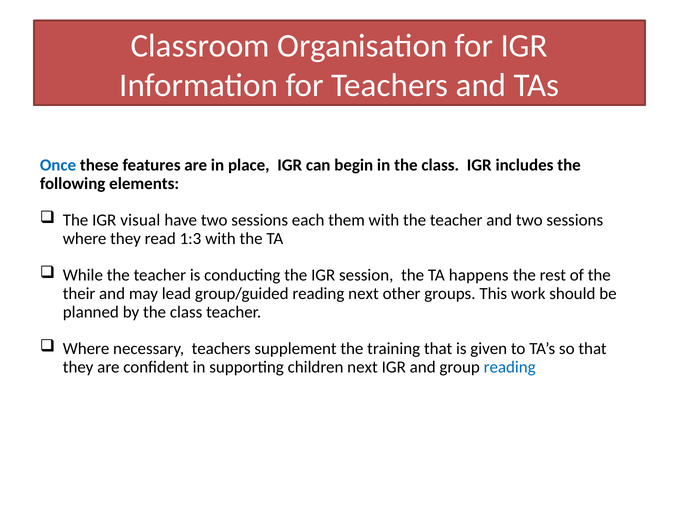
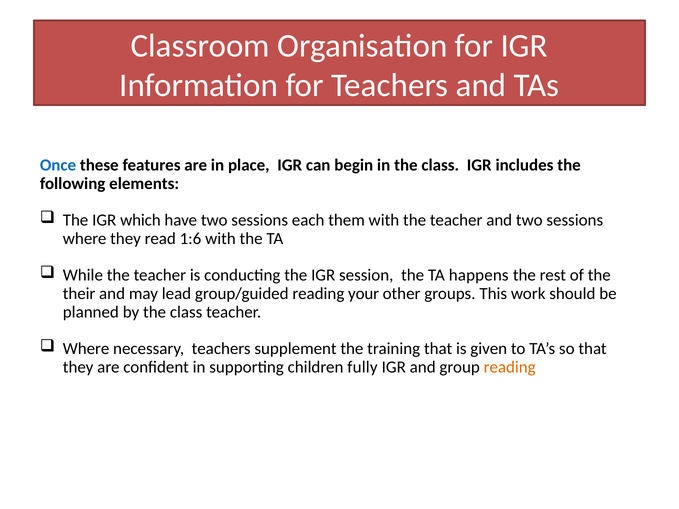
visual: visual -> which (140, 220)
1:3: 1:3 -> 1:6 (190, 239)
reading next: next -> your (364, 294)
children next: next -> fully (362, 367)
reading colour: blue -> orange (510, 367)
